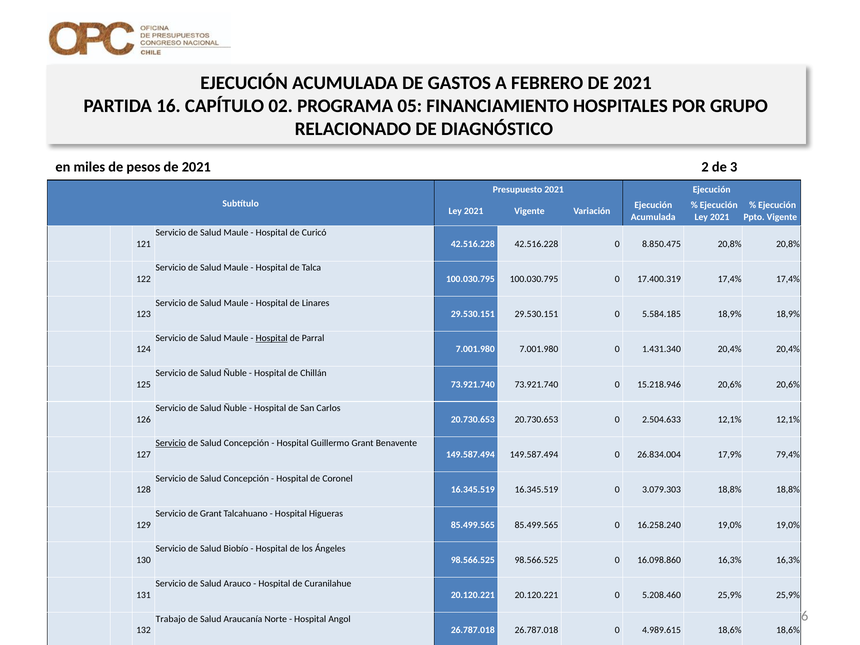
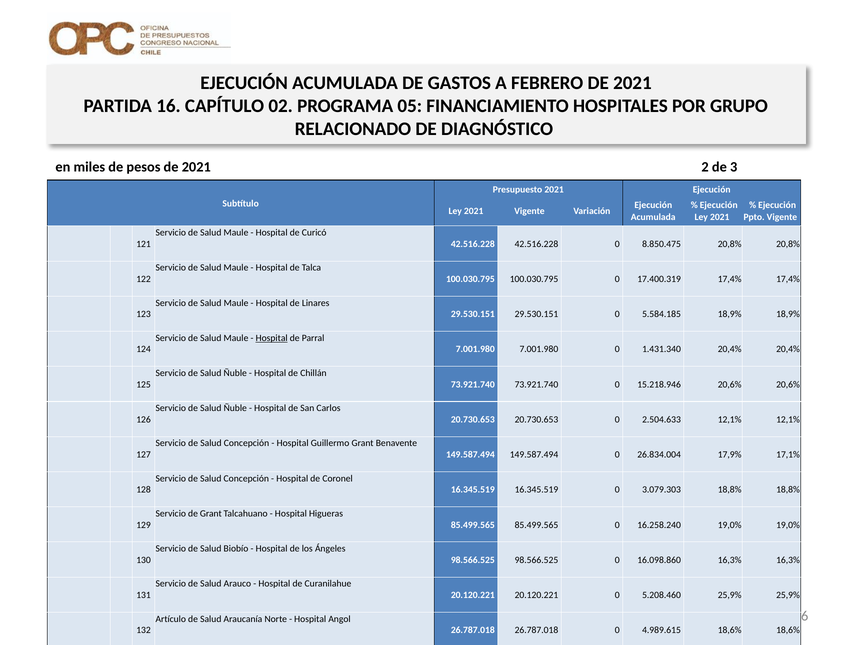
Servicio underline: present -> none (171, 443)
17,9% 79,4%: 79,4% -> 17,1% (788, 455)
Trabajo: Trabajo -> Artículo (171, 619)
